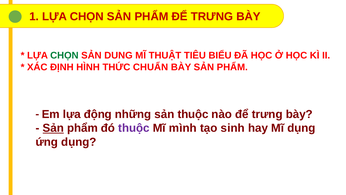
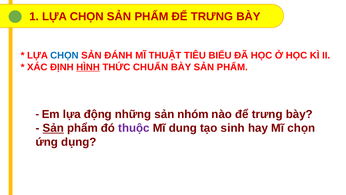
CHỌN colour: green -> blue (64, 55)
DUNG: DUNG -> ĐÁNH (118, 55)
HÌNH underline: none -> present (88, 67)
sản thuộc: thuộc -> nhóm (193, 114)
mình: mình -> dung (183, 128)
Mĩ dụng: dụng -> chọn (301, 128)
